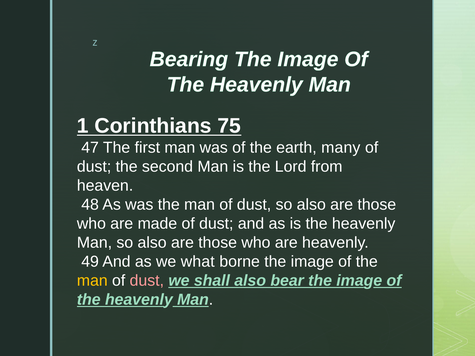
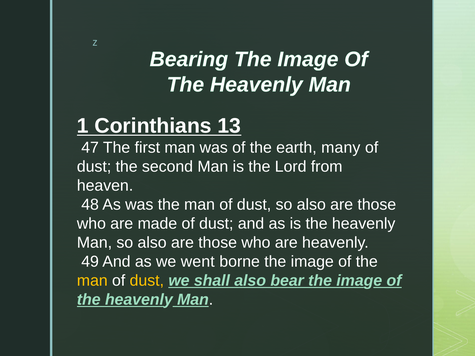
75: 75 -> 13 (229, 126)
what: what -> went (198, 262)
dust colour: pink -> yellow (147, 281)
